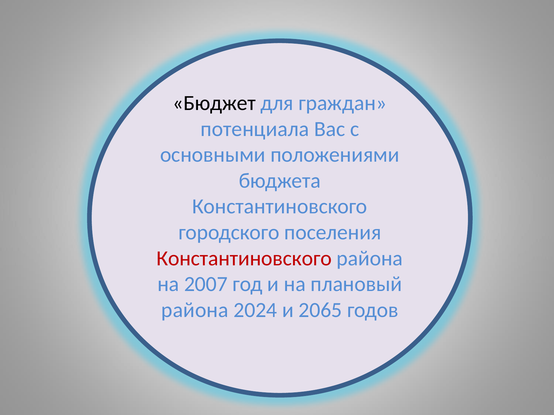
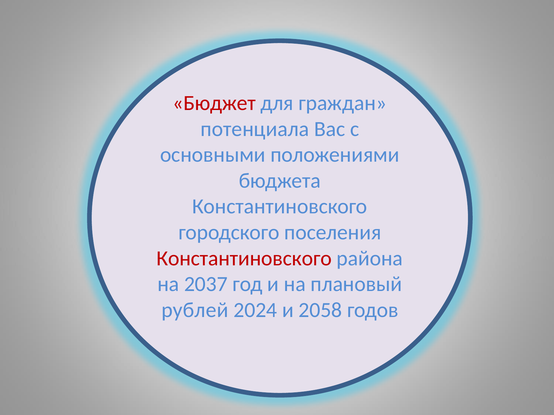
Бюджет colour: black -> red (214, 103)
2007: 2007 -> 2037 (206, 284)
района: района -> рублей (195, 310)
2065: 2065 -> 2058 (320, 310)
